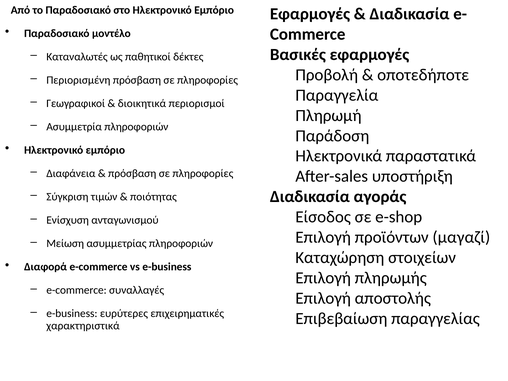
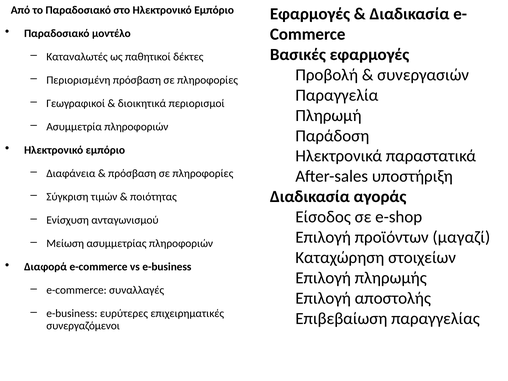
οποτεδήποτε: οποτεδήποτε -> συνεργασιών (423, 75)
χαρακτηριστικά: χαρακτηριστικά -> συνεργαζόμενοι (83, 326)
